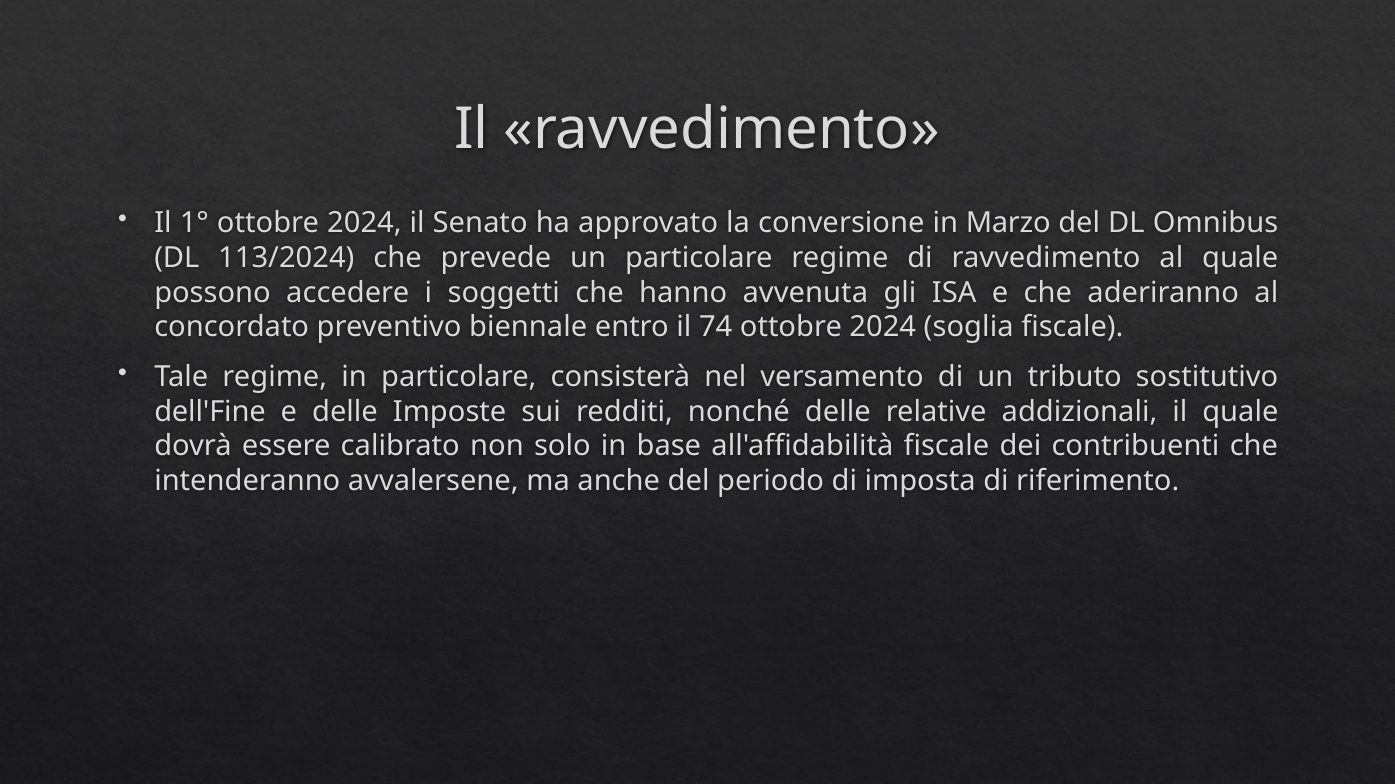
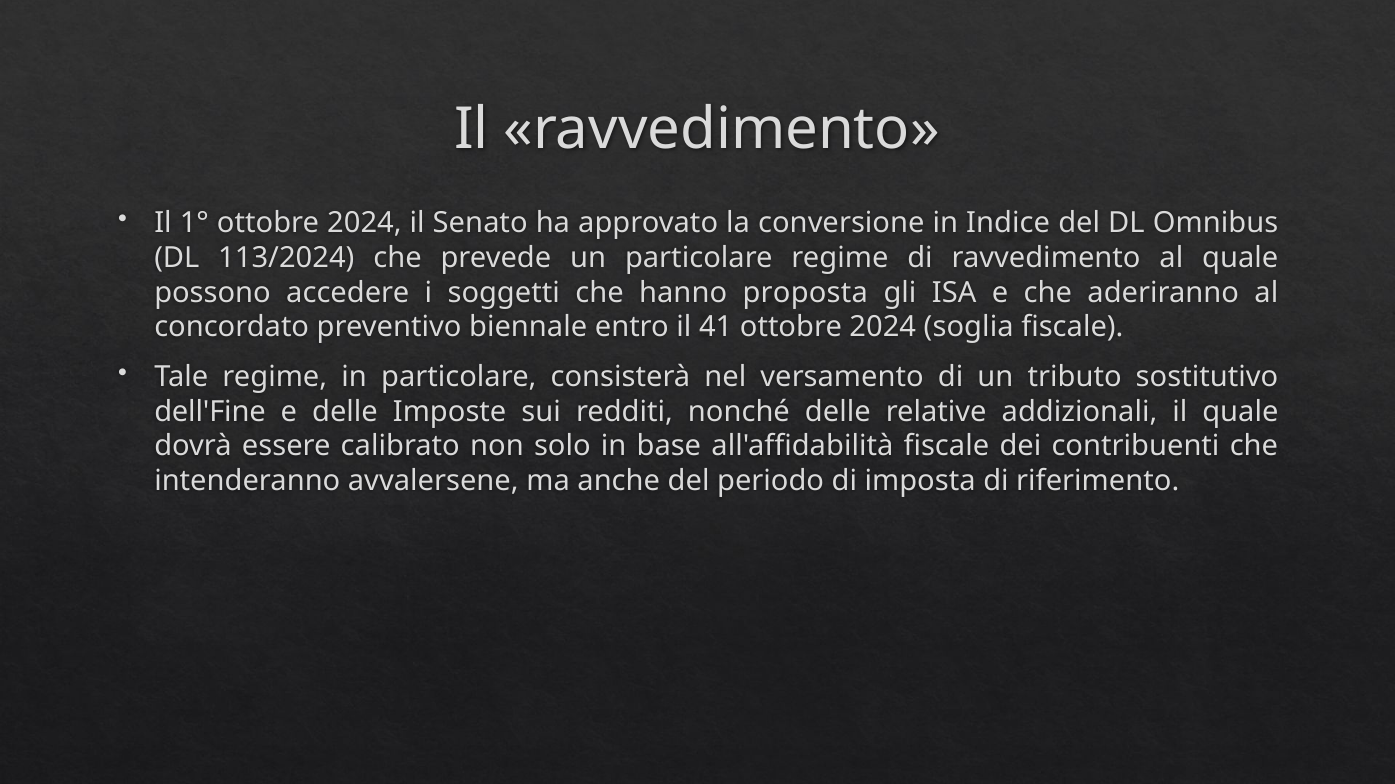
Marzo: Marzo -> Indice (1008, 223)
avvenuta: avvenuta -> proposta (805, 293)
74: 74 -> 41 (716, 328)
